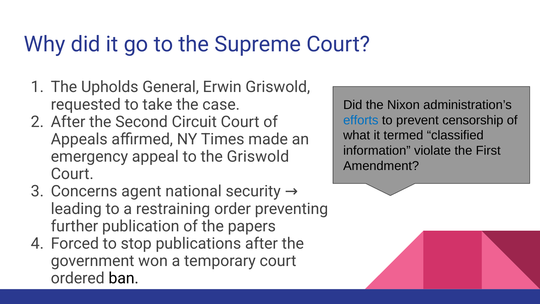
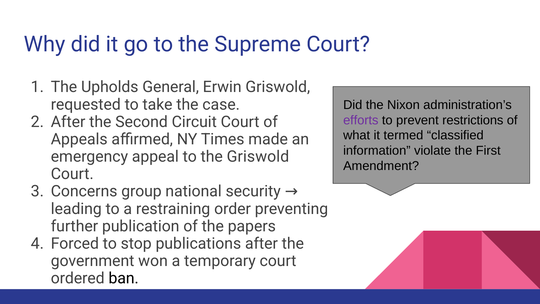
efforts colour: blue -> purple (361, 120)
censorship: censorship -> restrictions (473, 120)
agent: agent -> group (141, 191)
